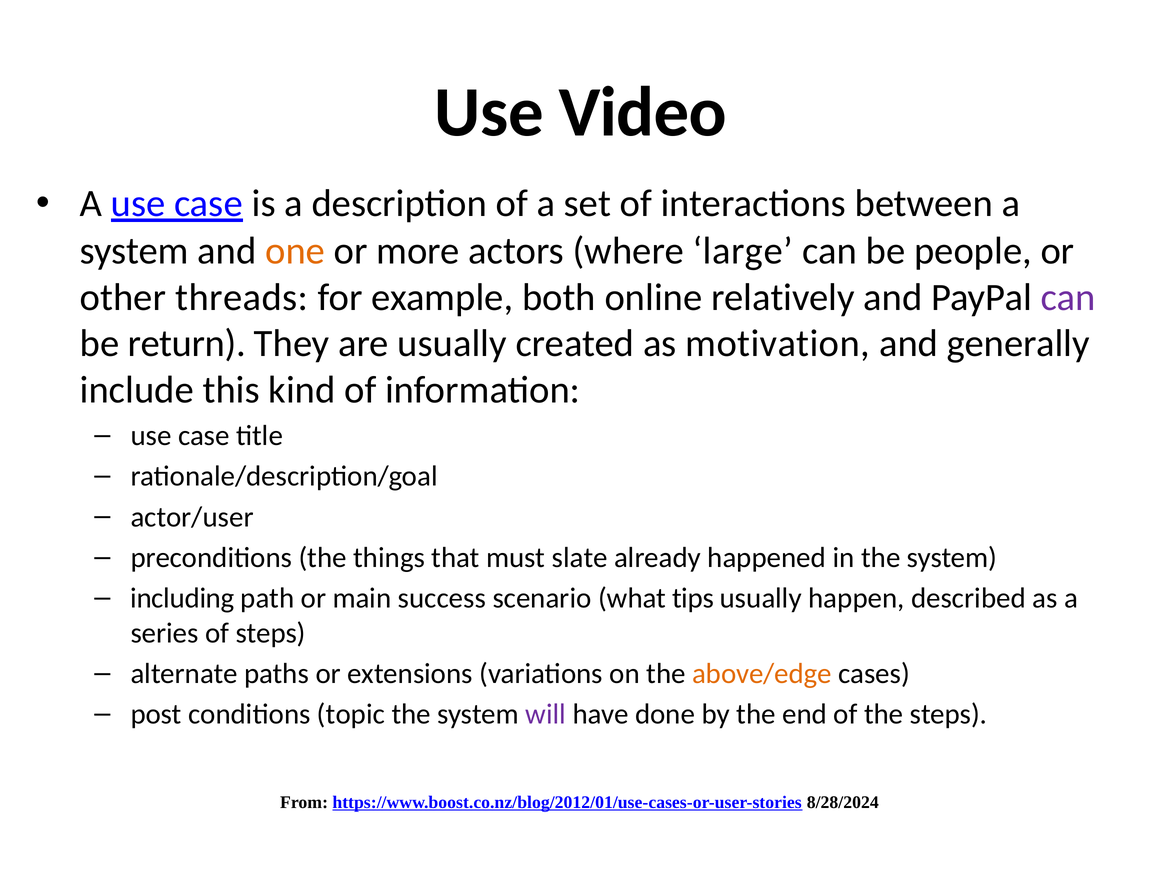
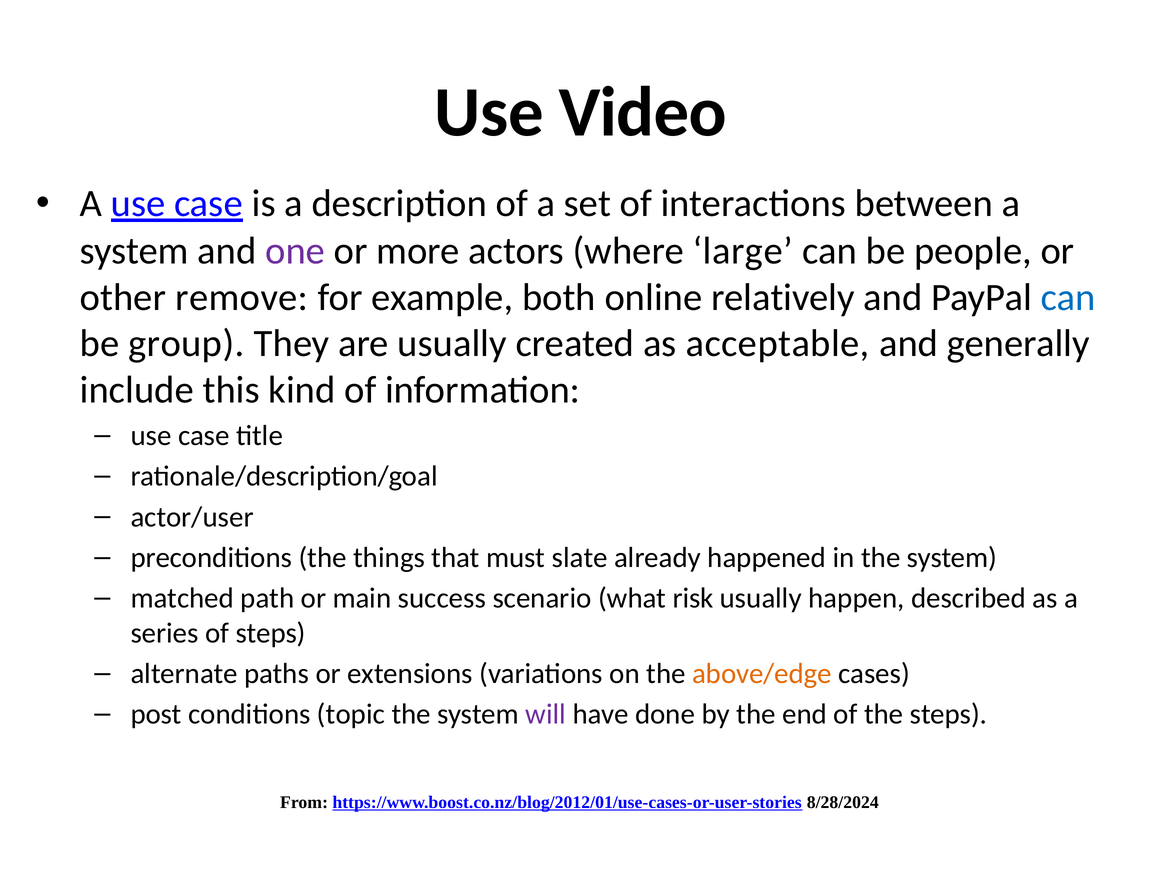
one colour: orange -> purple (295, 251)
threads: threads -> remove (242, 297)
can colour: purple -> blue (1068, 297)
return: return -> group (186, 343)
motivation: motivation -> acceptable (778, 343)
including: including -> matched (182, 598)
tips: tips -> risk (693, 598)
